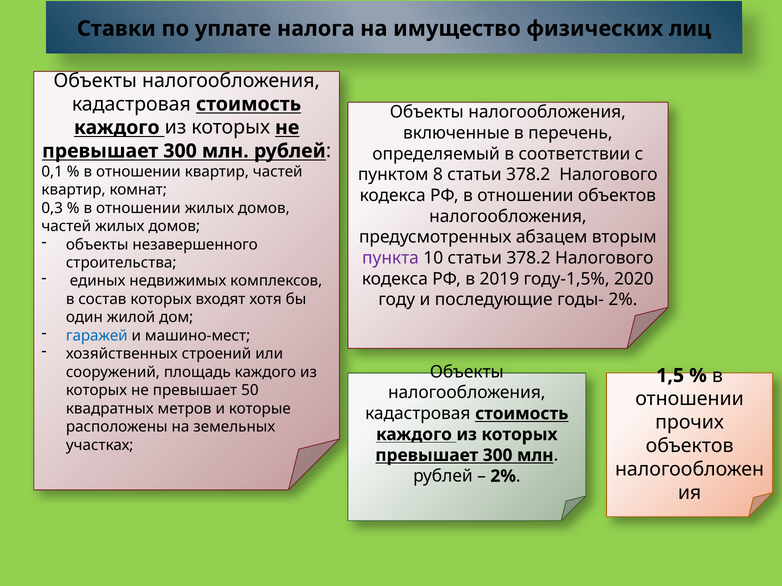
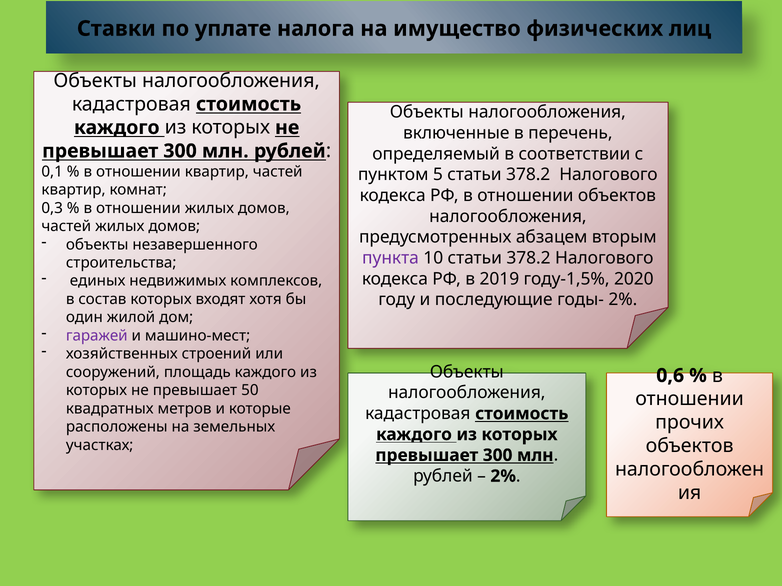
8: 8 -> 5 (438, 175)
гаражей colour: blue -> purple (97, 336)
1,5: 1,5 -> 0,6 (670, 376)
